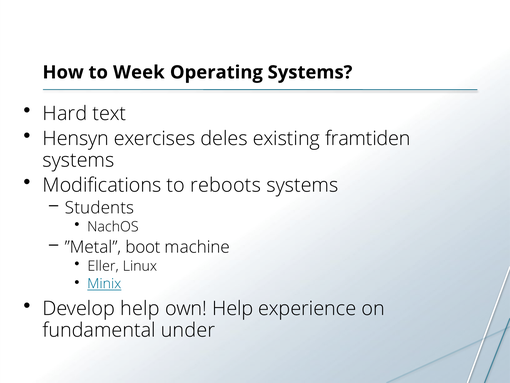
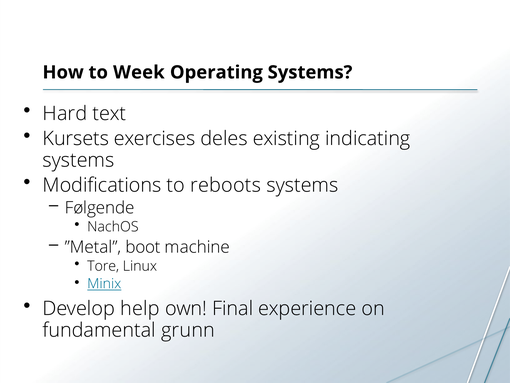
Hensyn: Hensyn -> Kursets (76, 139)
framtiden: framtiden -> indicating (368, 139)
Students: Students -> Følgende (100, 208)
Eller: Eller -> Tore (103, 266)
own Help: Help -> Final (233, 308)
under: under -> grunn (188, 330)
